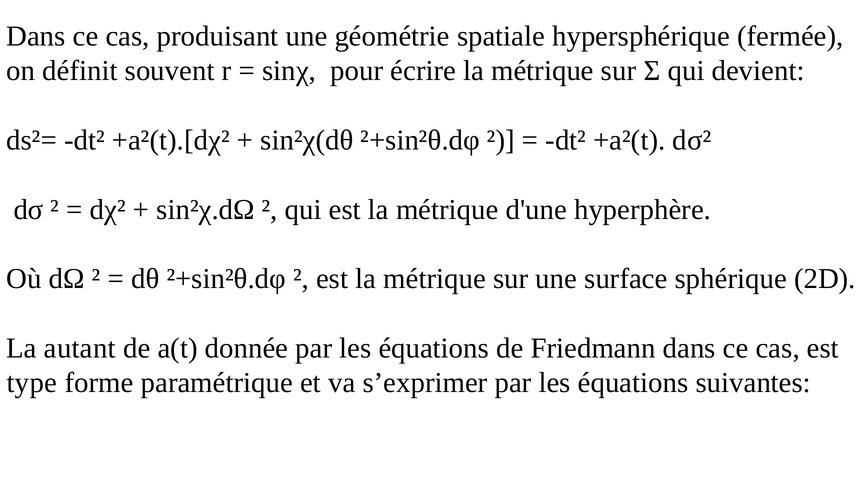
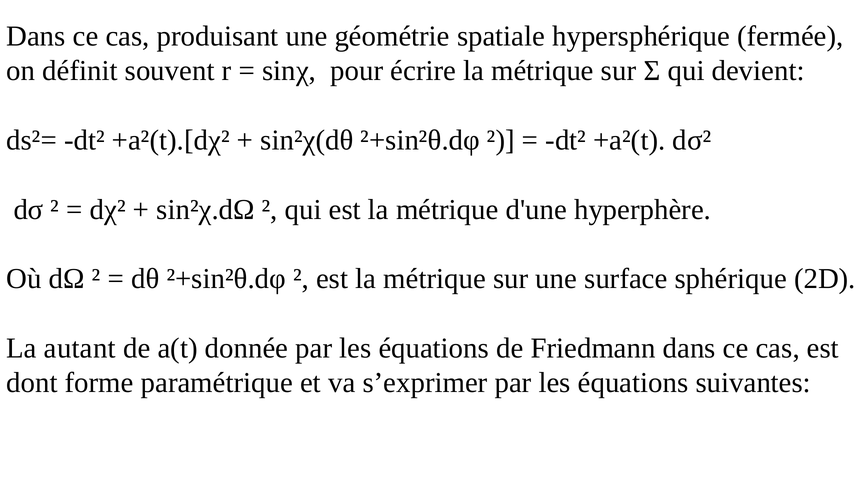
type: type -> dont (32, 382)
